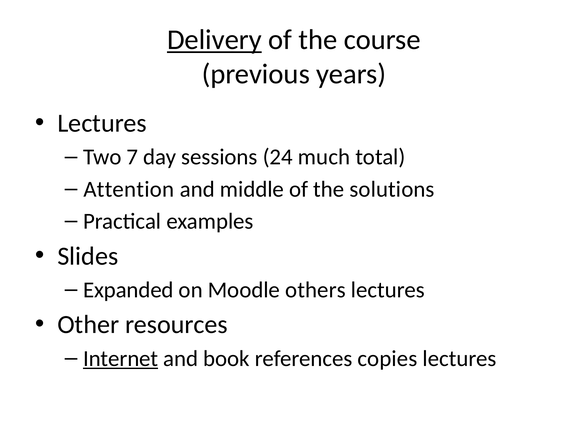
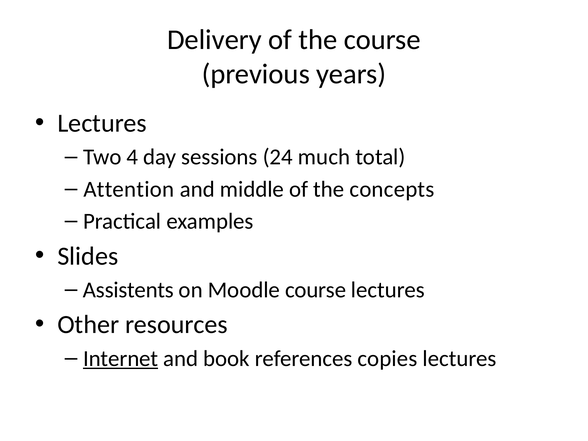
Delivery underline: present -> none (214, 40)
7: 7 -> 4 (132, 157)
solutions: solutions -> concepts (392, 189)
Expanded: Expanded -> Assistents (128, 290)
Moodle others: others -> course (316, 290)
